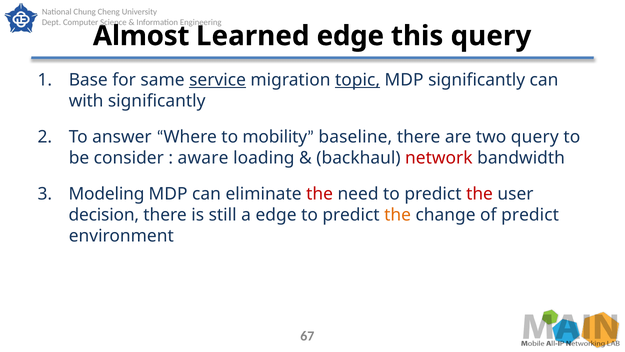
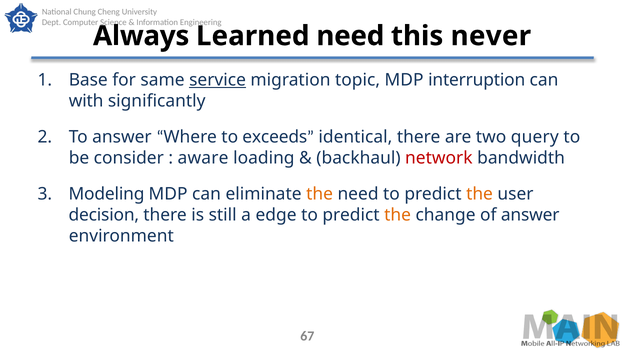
Almost: Almost -> Always (141, 36)
Learned edge: edge -> need (350, 36)
this query: query -> never (491, 36)
topic underline: present -> none (358, 80)
MDP significantly: significantly -> interruption (477, 80)
mobility: mobility -> exceeds (275, 137)
baseline: baseline -> identical (355, 137)
the colour: red -> orange (320, 194)
the colour: red -> orange (480, 194)
of predict: predict -> answer (530, 215)
